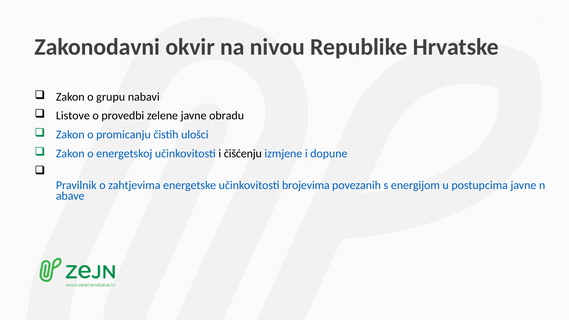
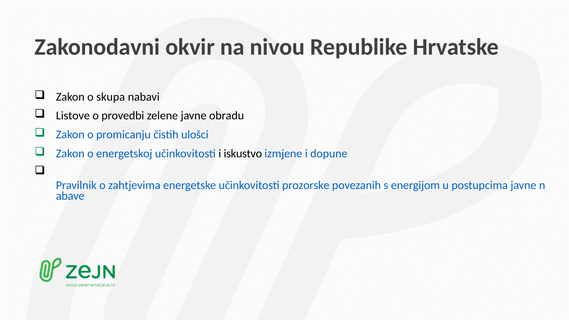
grupu: grupu -> skupa (111, 97)
čišćenju: čišćenju -> iskustvo (243, 154)
brojevima: brojevima -> prozorske (306, 185)
